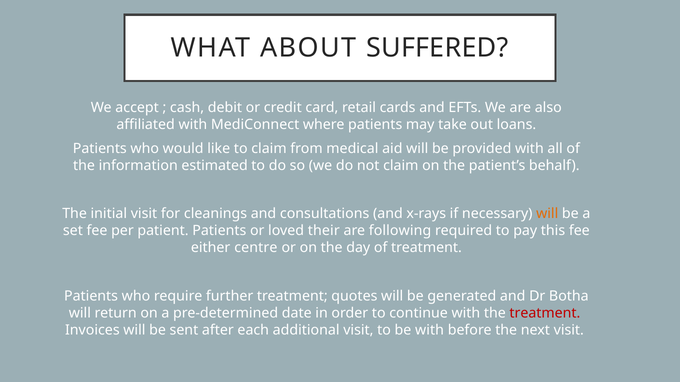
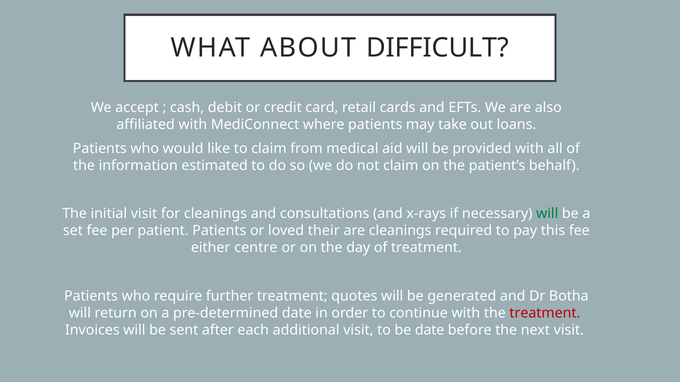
SUFFERED: SUFFERED -> DIFFICULT (437, 48)
will colour: orange -> green (547, 214)
are following: following -> cleanings (400, 231)
be with: with -> date (430, 330)
